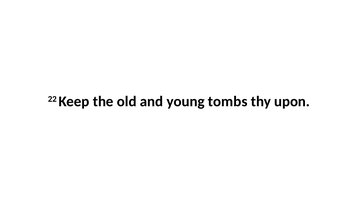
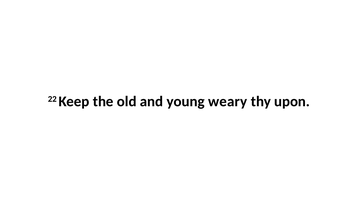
tombs: tombs -> weary (228, 102)
